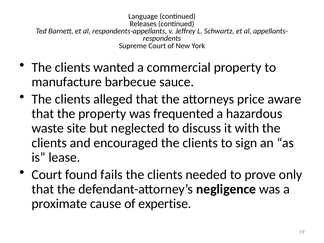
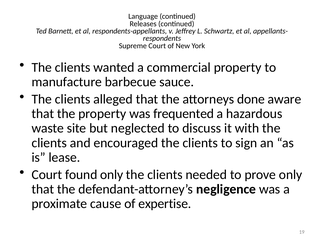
price: price -> done (251, 99)
found fails: fails -> only (112, 175)
